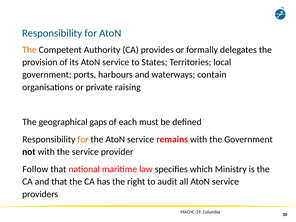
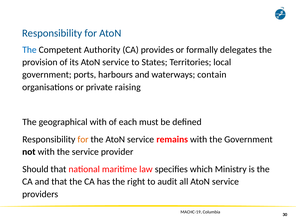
The colour: orange -> blue (29, 50)
geographical gaps: gaps -> with (98, 122)
Follow: Follow -> Should (35, 169)
